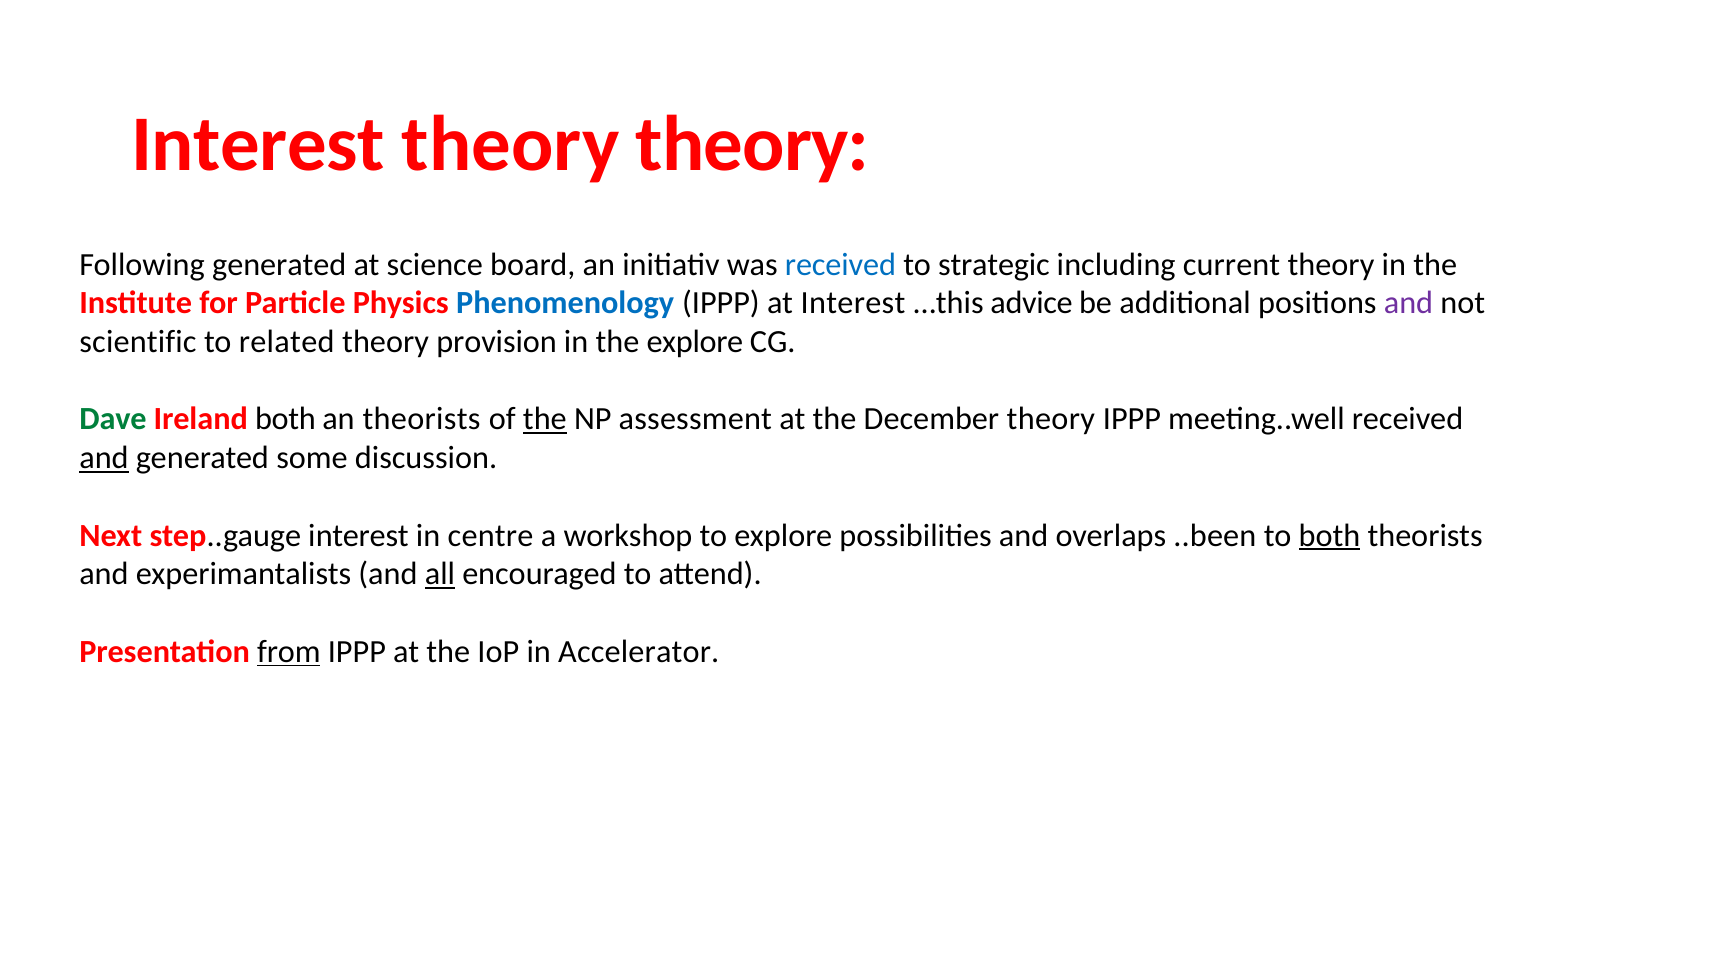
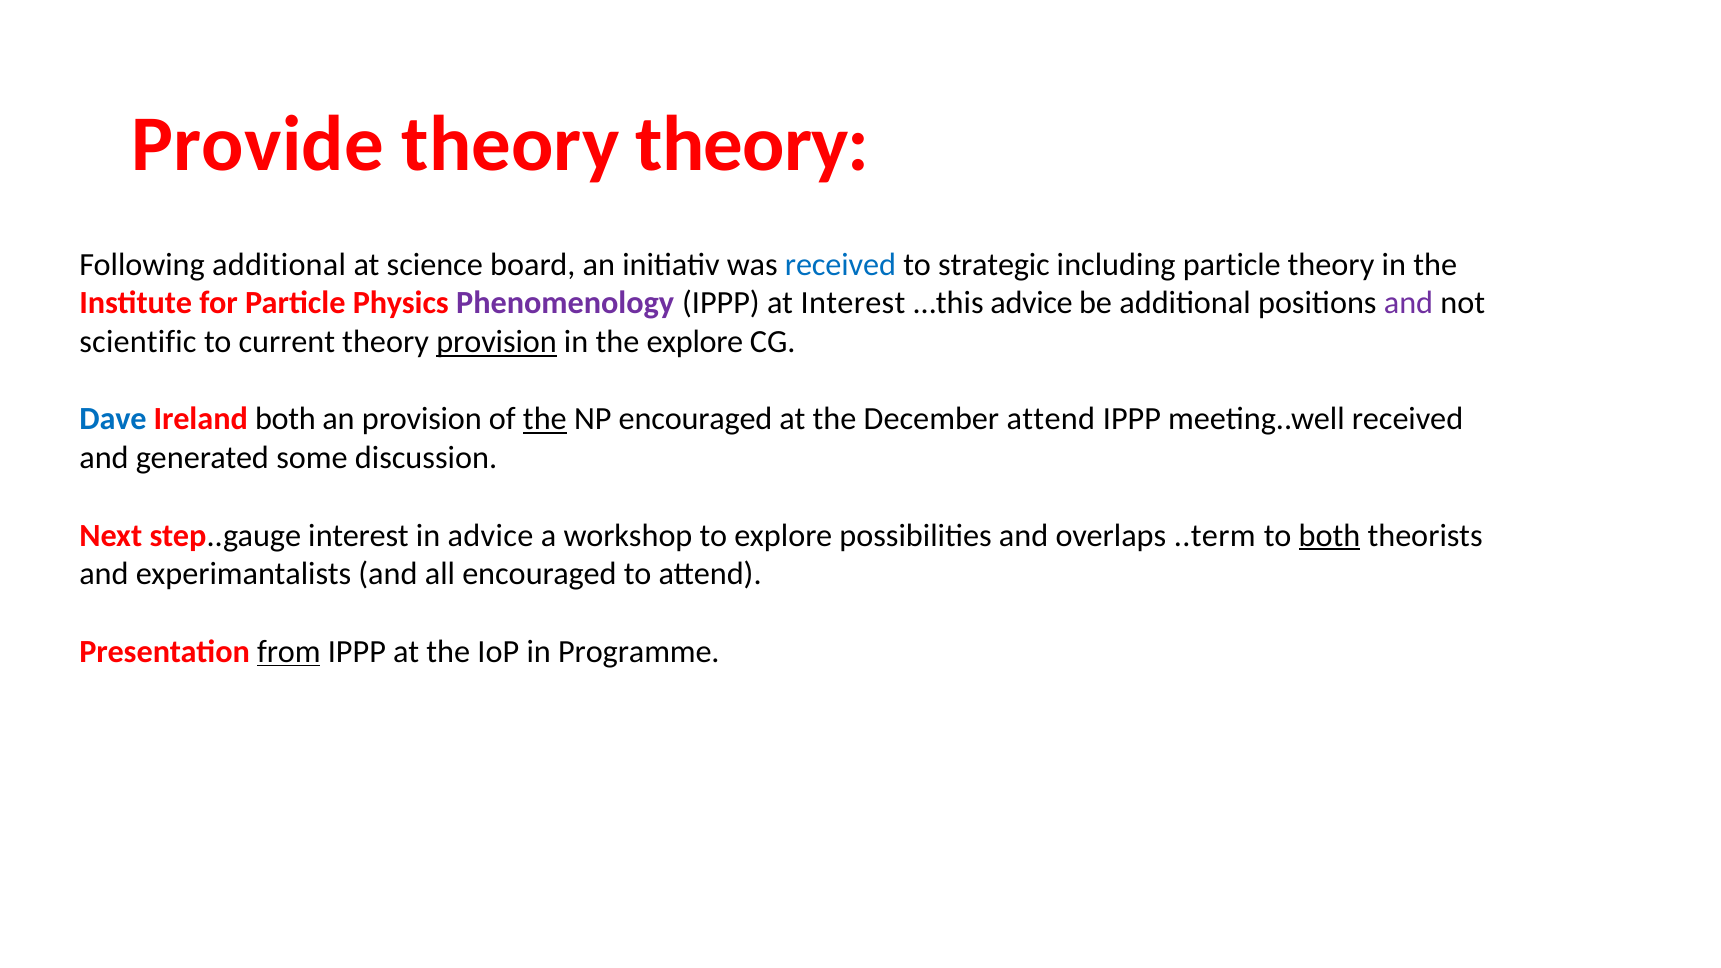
Interest: Interest -> Provide (258, 145)
Following generated: generated -> additional (279, 264)
including current: current -> particle (1232, 264)
Phenomenology colour: blue -> purple (565, 303)
related: related -> current (287, 342)
provision underline: none -> present (497, 342)
Dave colour: green -> blue (113, 419)
an theorists: theorists -> provision (422, 419)
NP assessment: assessment -> encouraged (696, 419)
December theory: theory -> attend (1051, 419)
and underline: present -> none (104, 458)
in centre: centre -> advice (491, 535)
..been: ..been -> ..term (1215, 535)
all underline: present -> none (440, 574)
Accelerator: Accelerator -> Programme (639, 652)
